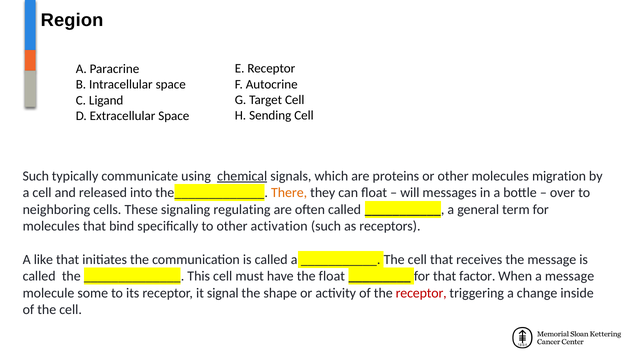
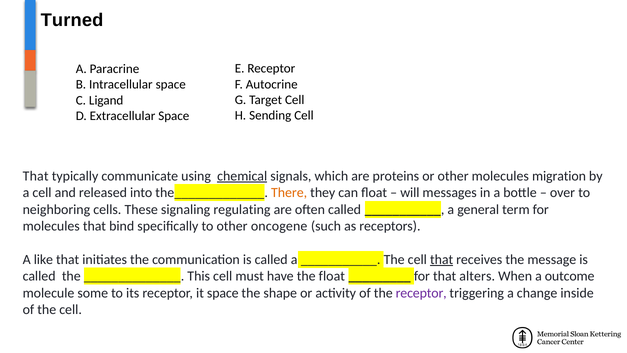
Region: Region -> Turned (72, 20)
Such: Such -> That (36, 176)
activation: activation -> oncogene (279, 226)
that underline: none -> present (442, 259)
factor: factor -> alters (477, 276)
a message: message -> outcome (570, 276)
it signal: signal -> space (223, 293)
receptor colour: red -> purple (421, 293)
